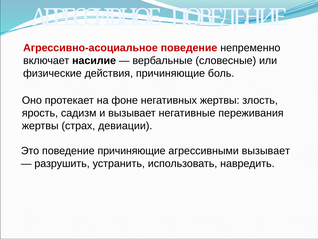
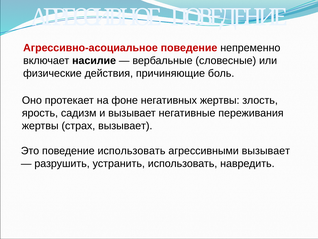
страх девиации: девиации -> вызывает (125, 126)
поведение причиняющие: причиняющие -> использовать (131, 150)
